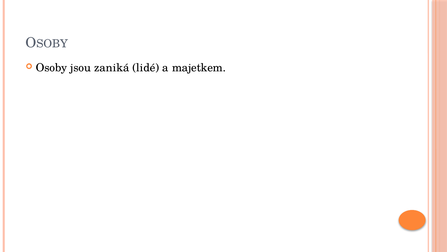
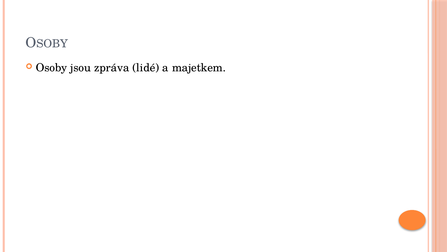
zaniká: zaniká -> zpráva (112, 68)
